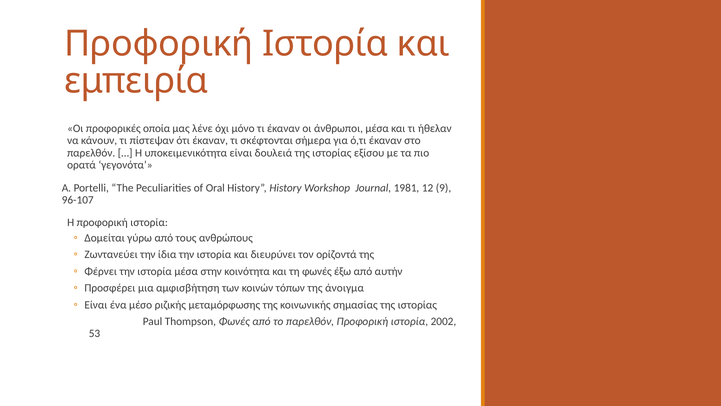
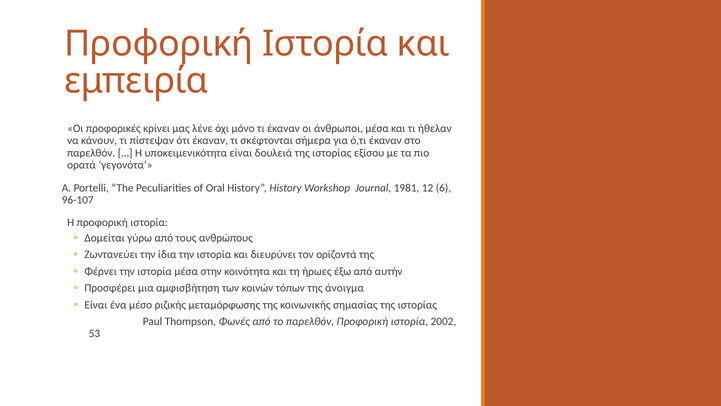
οποία: οποία -> κρίνει (157, 128)
9: 9 -> 6 (444, 188)
τη φωνές: φωνές -> ήρωες (317, 271)
